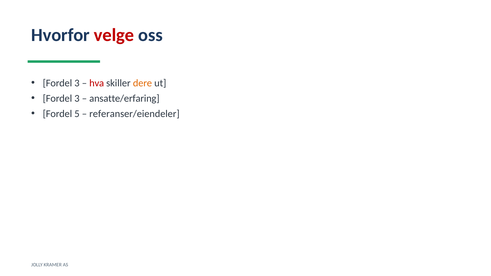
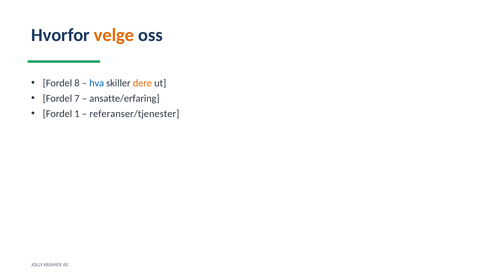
velge colour: red -> orange (114, 35)
3: 3 -> 8 (77, 83)
hva colour: red -> blue (97, 83)
3: 3 -> 7 (77, 99)
5: 5 -> 1 (77, 114)
referanser/eiendeler: referanser/eiendeler -> referanser/tjenester (134, 114)
